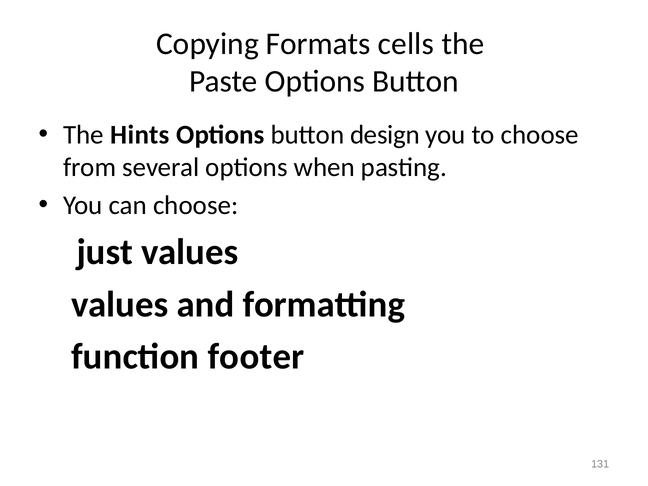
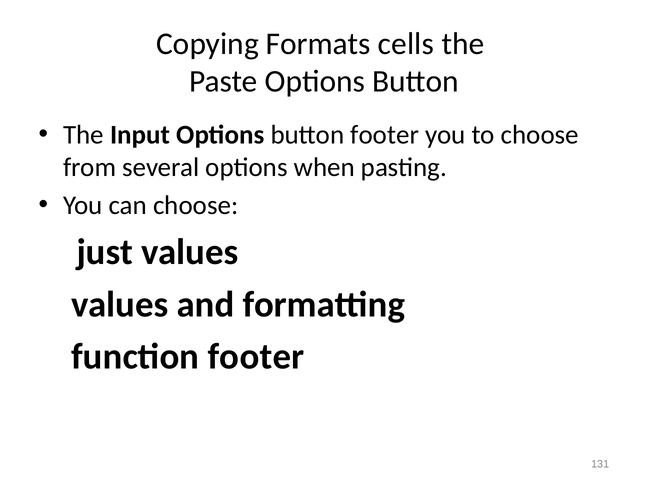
Hints: Hints -> Input (140, 135)
button design: design -> footer (385, 135)
